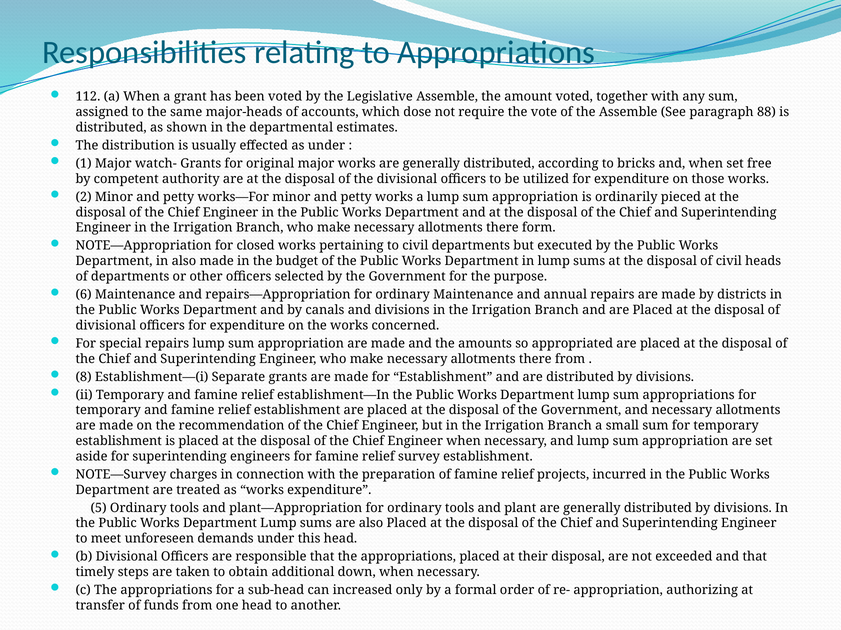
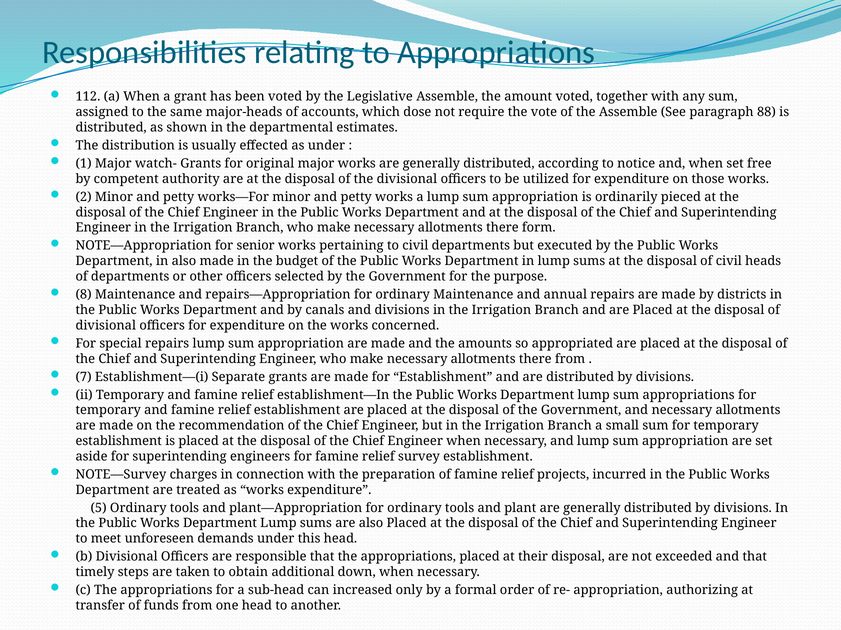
bricks: bricks -> notice (636, 164)
closed: closed -> senior (256, 246)
6: 6 -> 8 (84, 295)
8: 8 -> 7 (84, 377)
